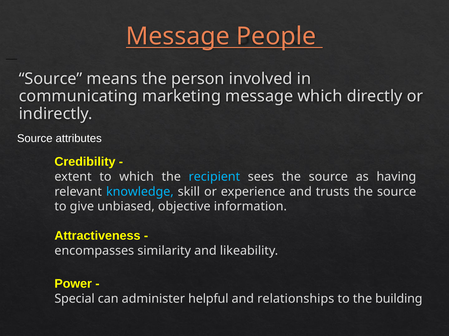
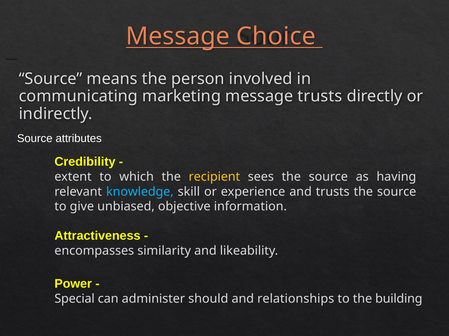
People: People -> Choice (276, 36)
message which: which -> trusts (320, 97)
recipient colour: light blue -> yellow (214, 177)
helpful: helpful -> should (208, 299)
